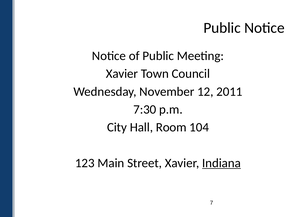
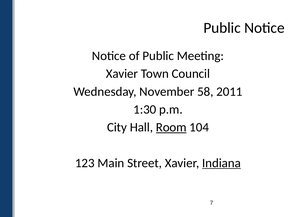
12: 12 -> 58 (205, 91)
7:30: 7:30 -> 1:30 (145, 109)
Room underline: none -> present (171, 127)
